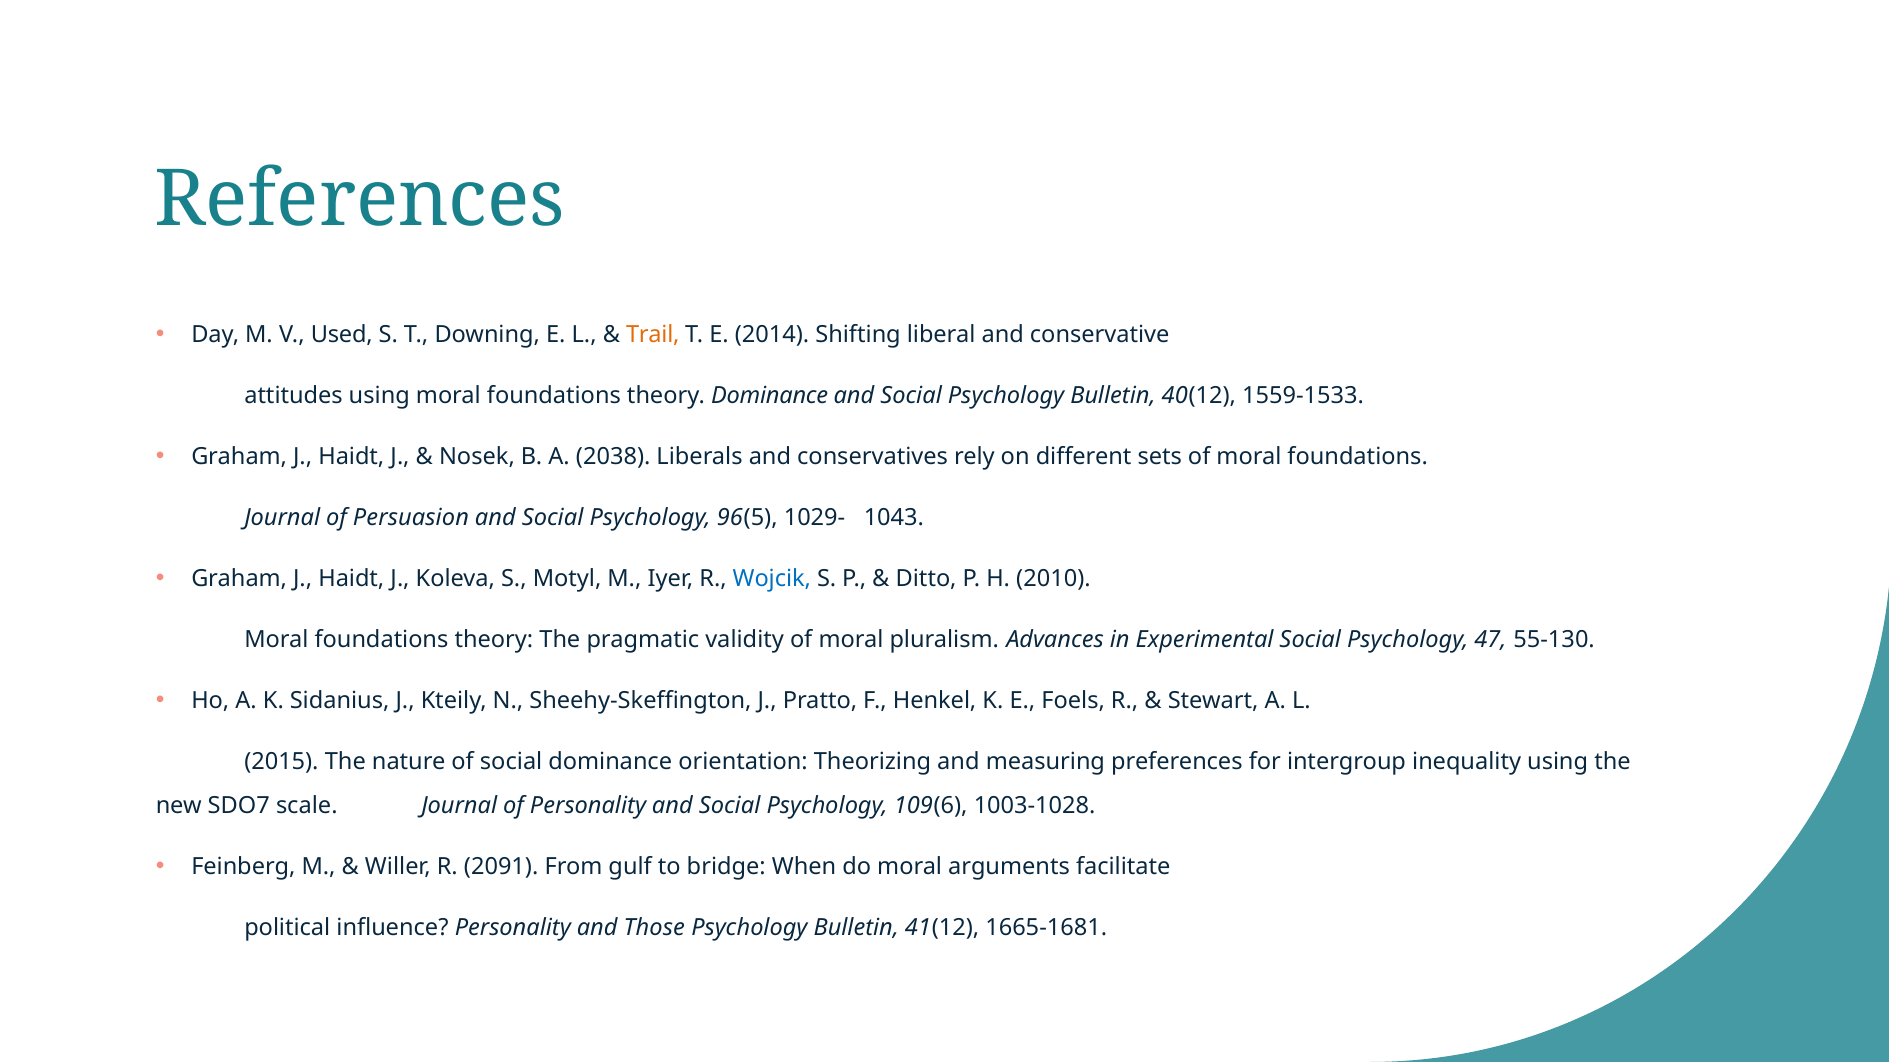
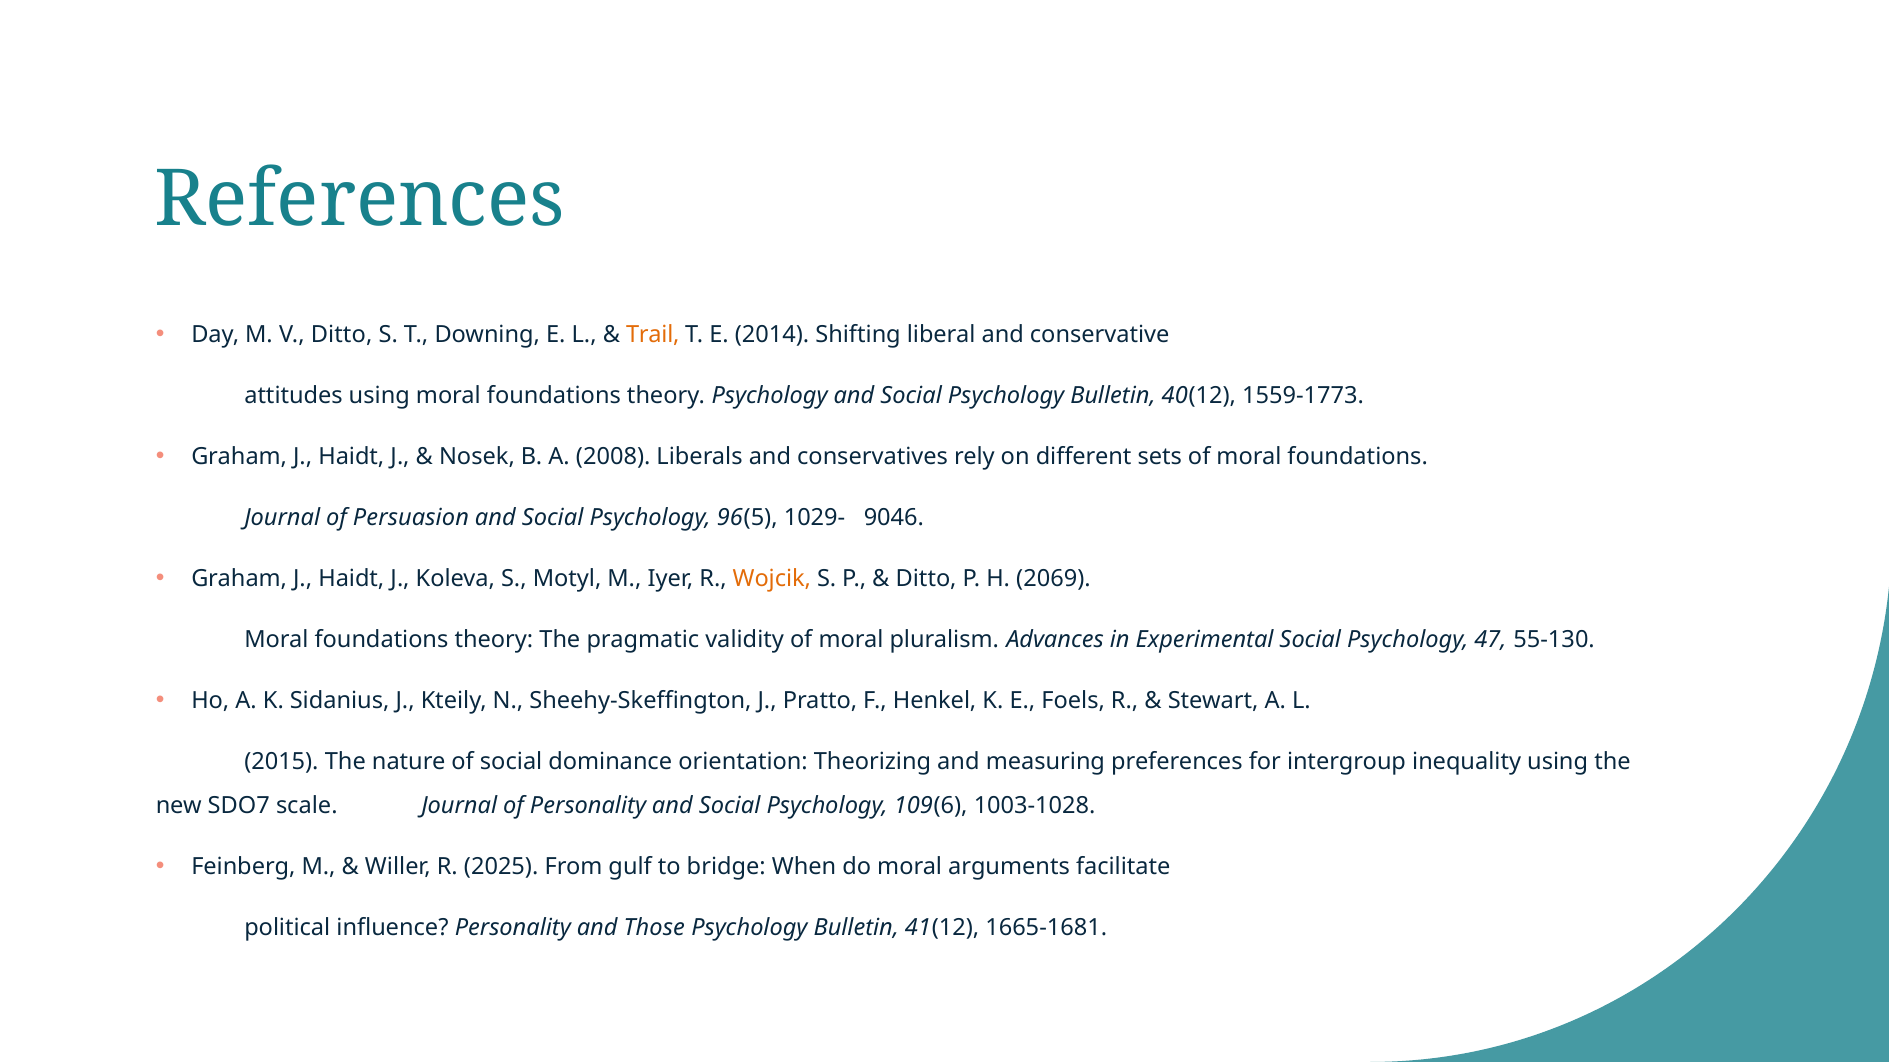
V Used: Used -> Ditto (342, 335)
theory Dominance: Dominance -> Psychology (770, 396)
1559-1533: 1559-1533 -> 1559-1773 (1303, 396)
2038: 2038 -> 2008 (613, 457)
1043: 1043 -> 9046 (894, 518)
Wojcik colour: blue -> orange (772, 579)
2010: 2010 -> 2069 (1053, 579)
2091: 2091 -> 2025 (501, 867)
